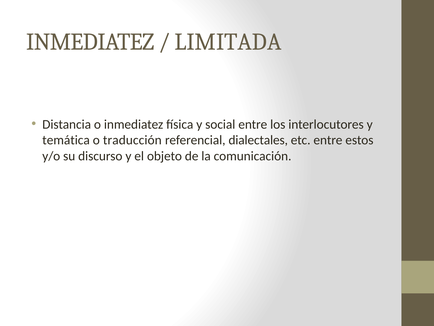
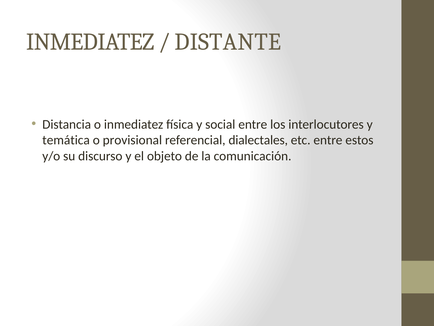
LIMITADA: LIMITADA -> DISTANTE (228, 42)
traducción: traducción -> provisional (132, 140)
